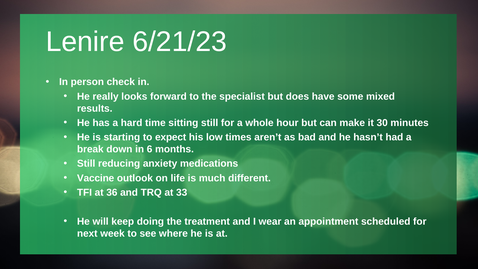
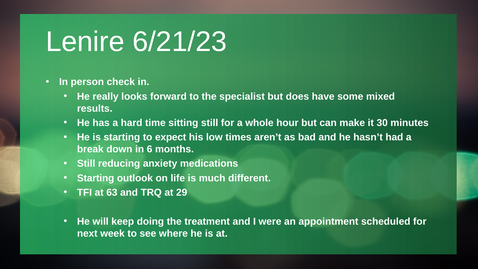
Vaccine: Vaccine -> Starting (96, 178)
36: 36 -> 63 (112, 193)
33: 33 -> 29 (182, 193)
wear: wear -> were (270, 221)
